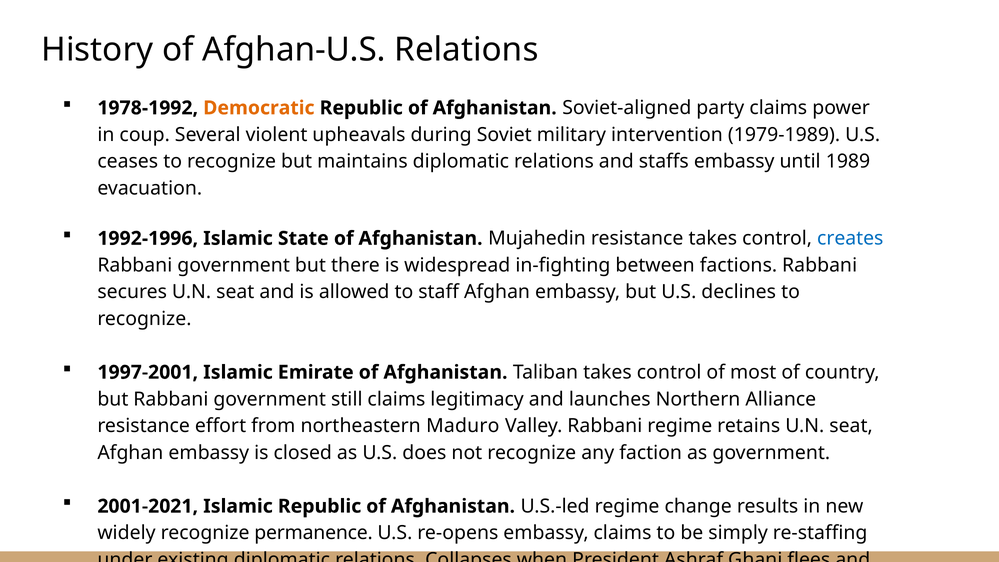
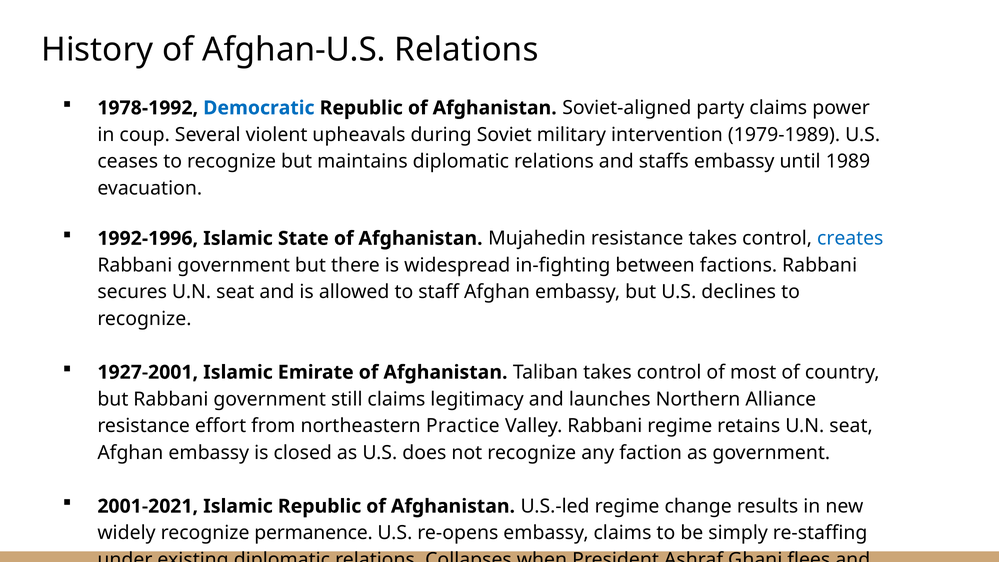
Democratic colour: orange -> blue (259, 108)
1997-2001: 1997-2001 -> 1927-2001 (148, 372)
Maduro: Maduro -> Practice (463, 426)
